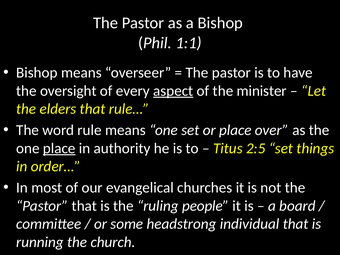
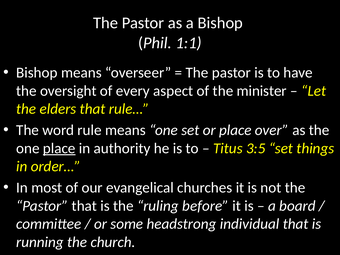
aspect underline: present -> none (173, 91)
2:5: 2:5 -> 3:5 (256, 148)
people: people -> before (205, 206)
